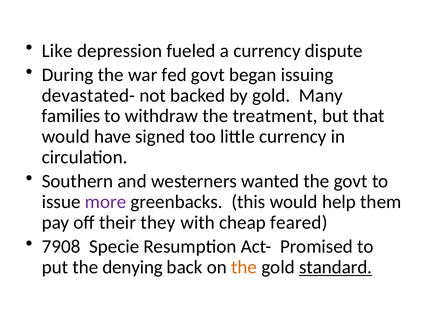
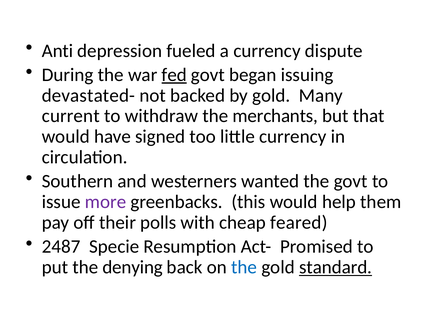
Like: Like -> Anti (57, 51)
fed underline: none -> present (174, 75)
families: families -> current (71, 116)
treatment: treatment -> merchants (275, 116)
they: they -> polls (158, 222)
7908: 7908 -> 2487 (61, 246)
the colour: orange -> blue (244, 267)
